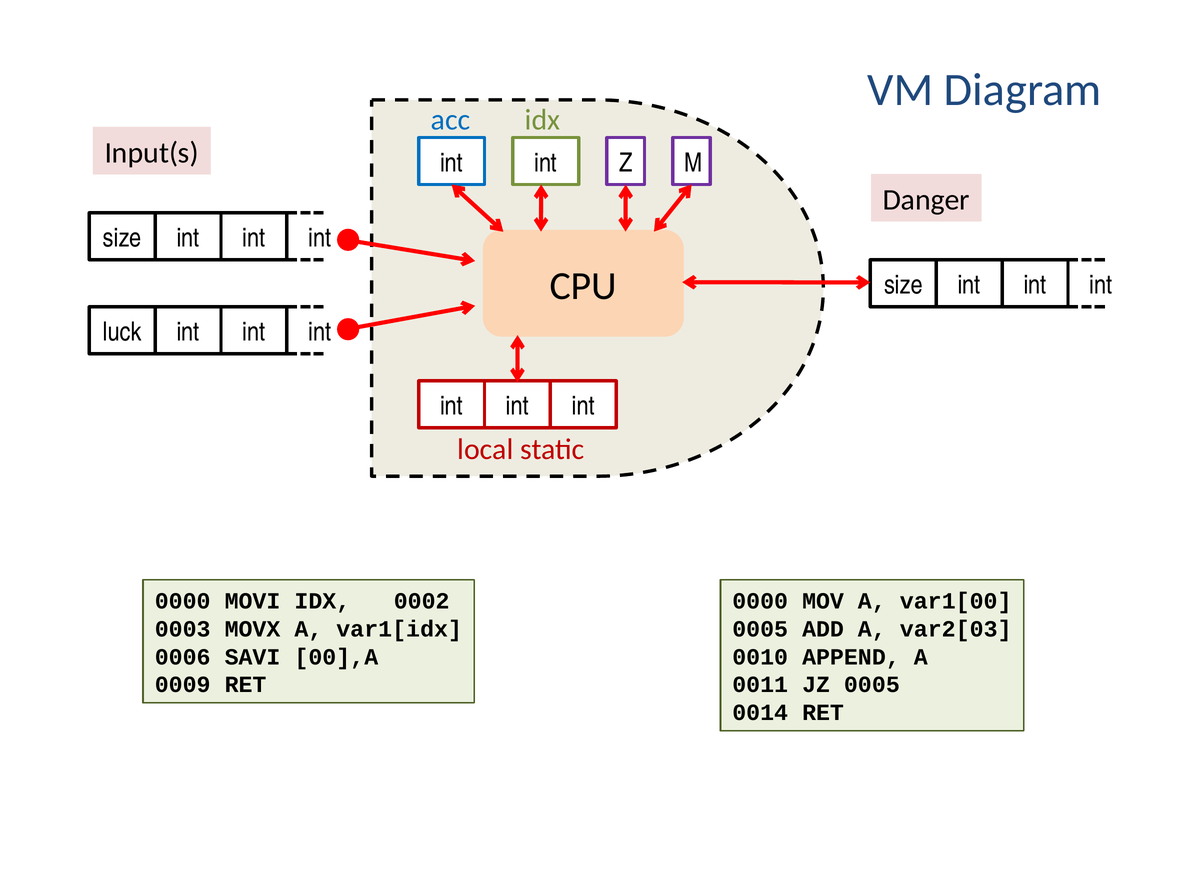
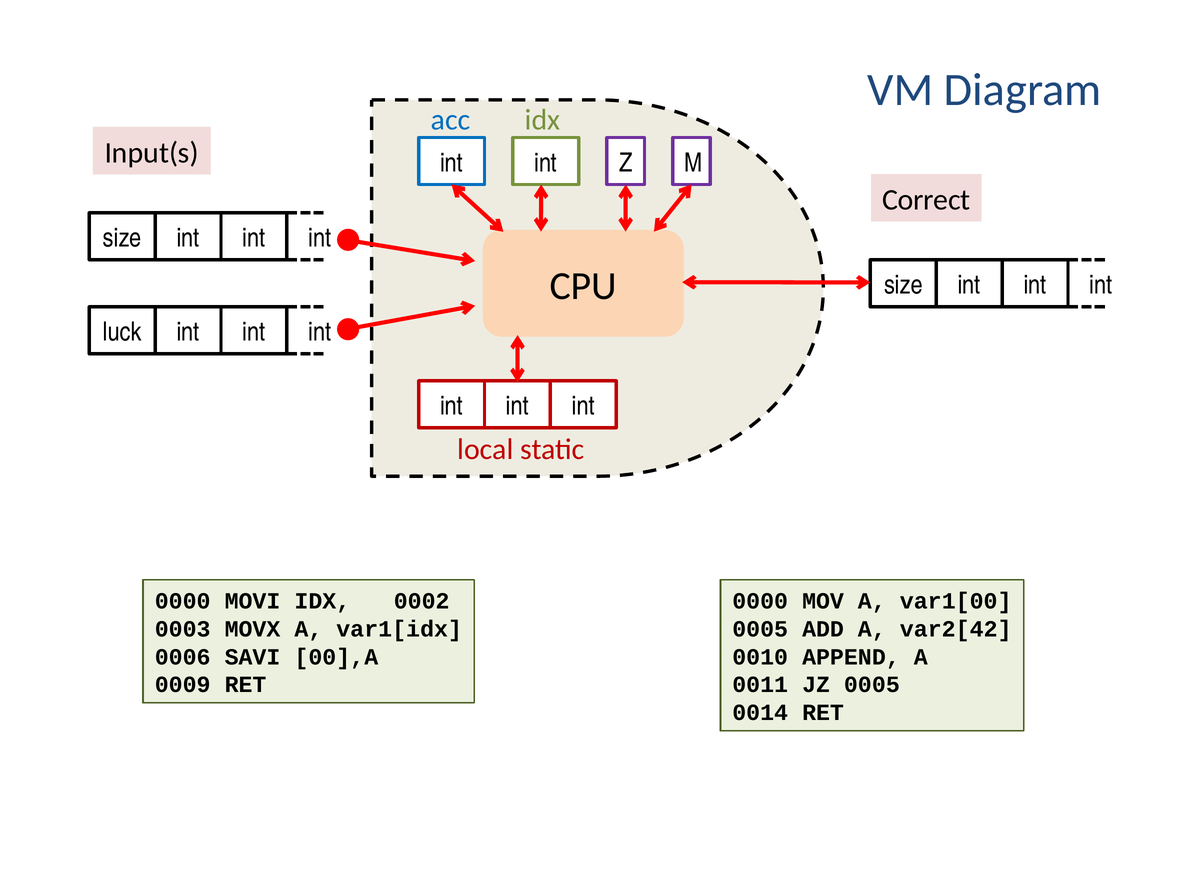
Danger: Danger -> Correct (926, 200)
var2[03: var2[03 -> var2[42 (956, 629)
